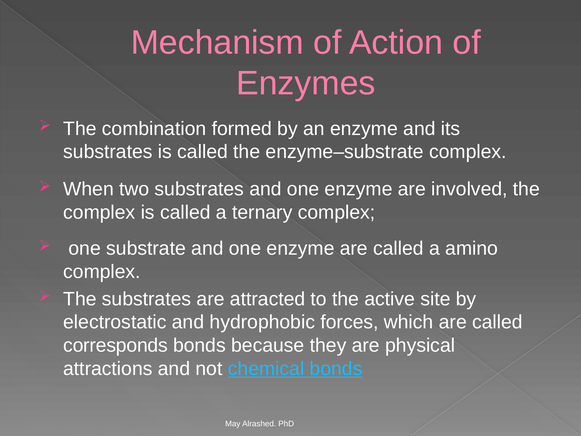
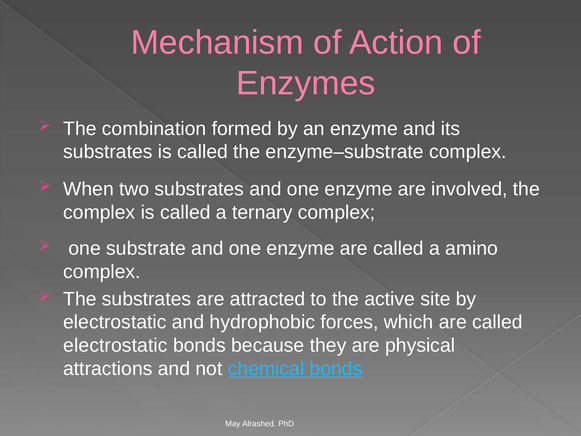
corresponds: corresponds -> electrostatic (115, 345)
